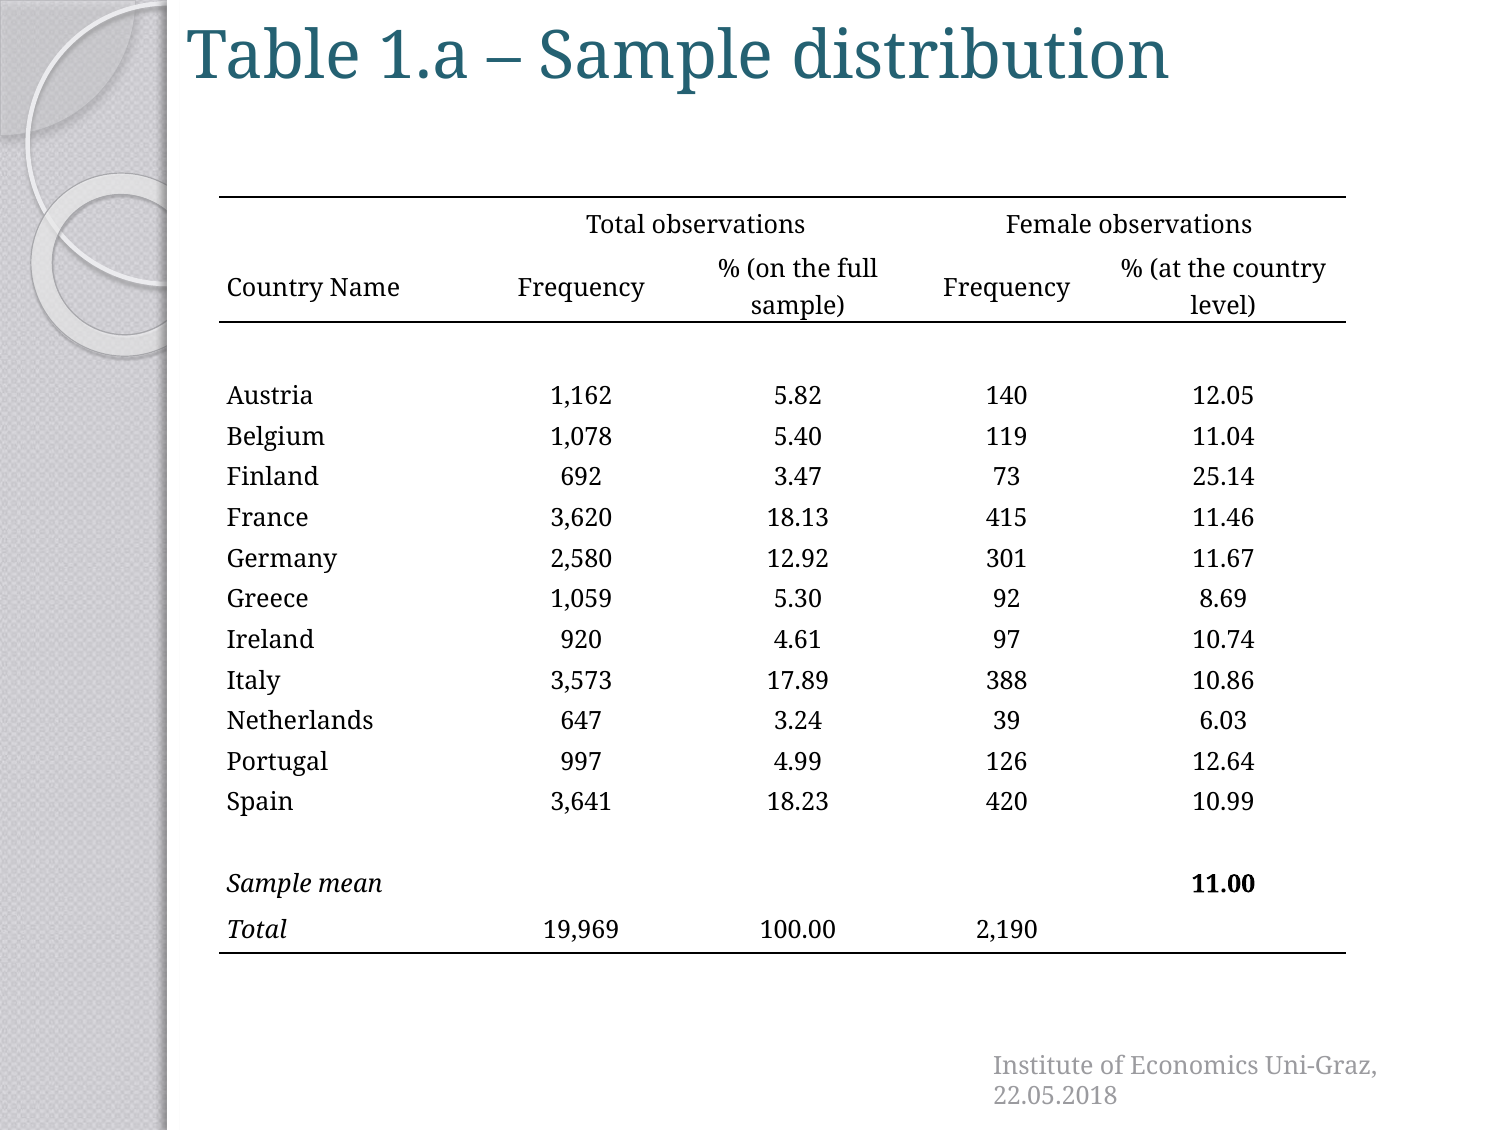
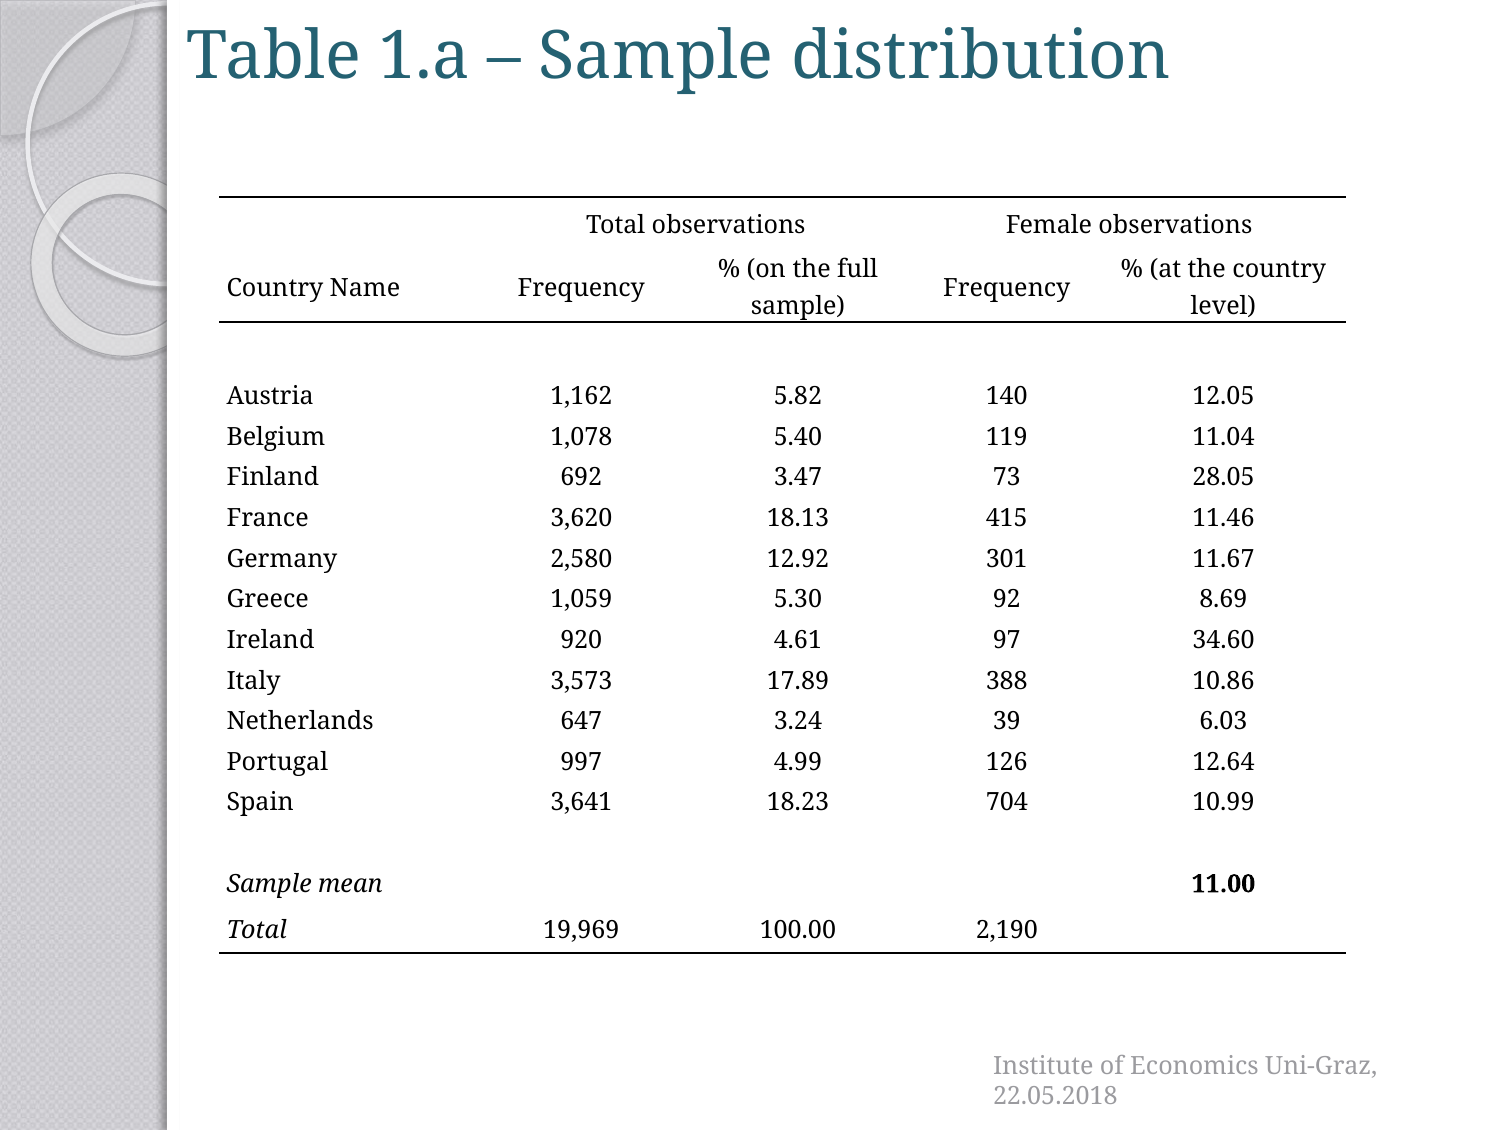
25.14: 25.14 -> 28.05 (1223, 477)
10.74: 10.74 -> 34.60 (1223, 640)
420: 420 -> 704 (1007, 802)
